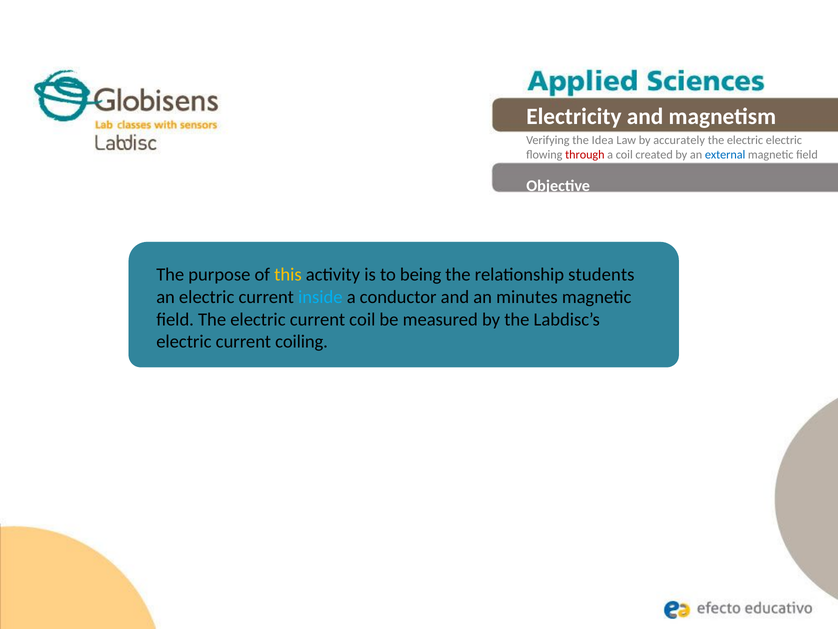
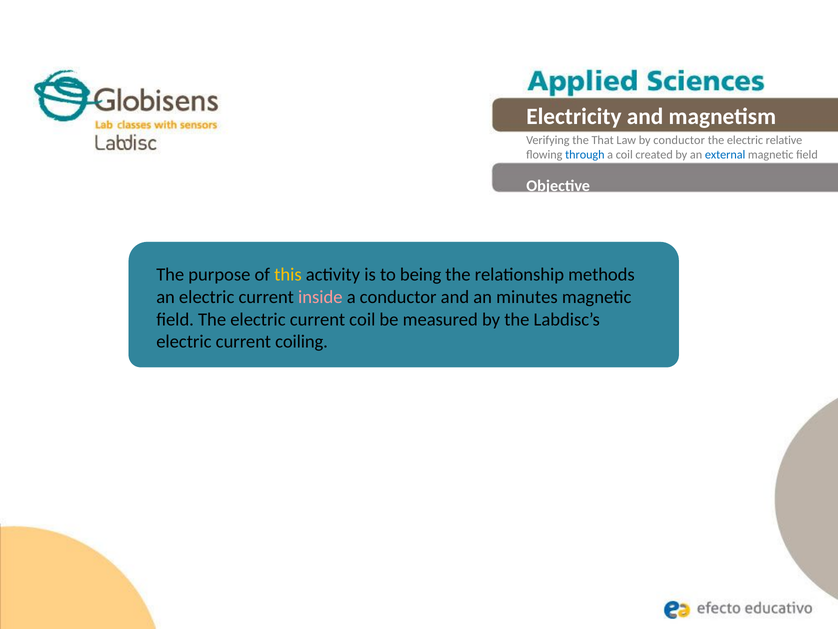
Idea: Idea -> That (603, 140)
by accurately: accurately -> conductor (679, 140)
electric electric: electric -> relative (784, 140)
through colour: red -> blue (585, 155)
students: students -> methods (601, 274)
inside colour: light blue -> pink (320, 297)
